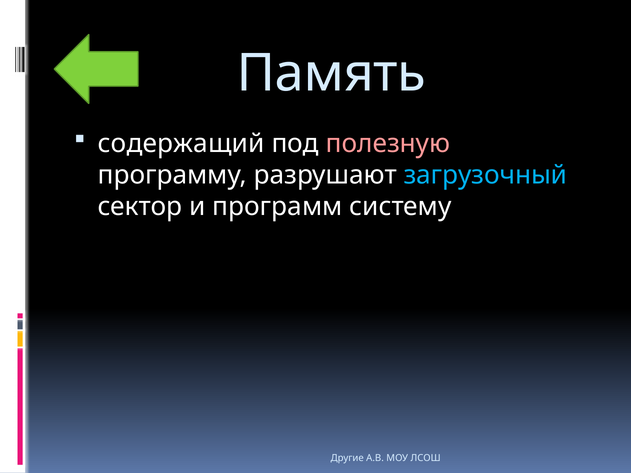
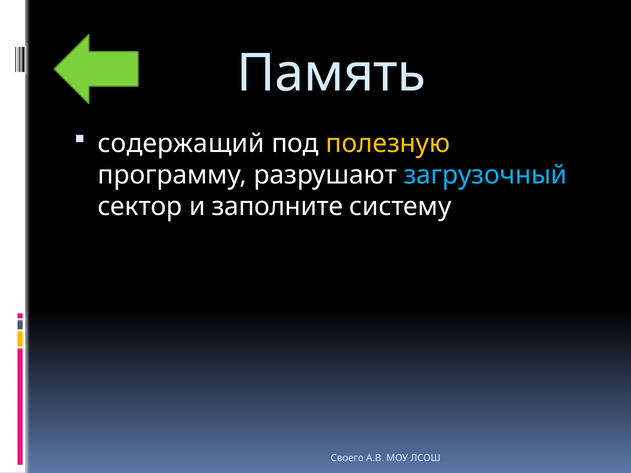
полезную colour: pink -> yellow (388, 144)
программ: программ -> заполните (278, 207)
Другие: Другие -> Своего (347, 458)
